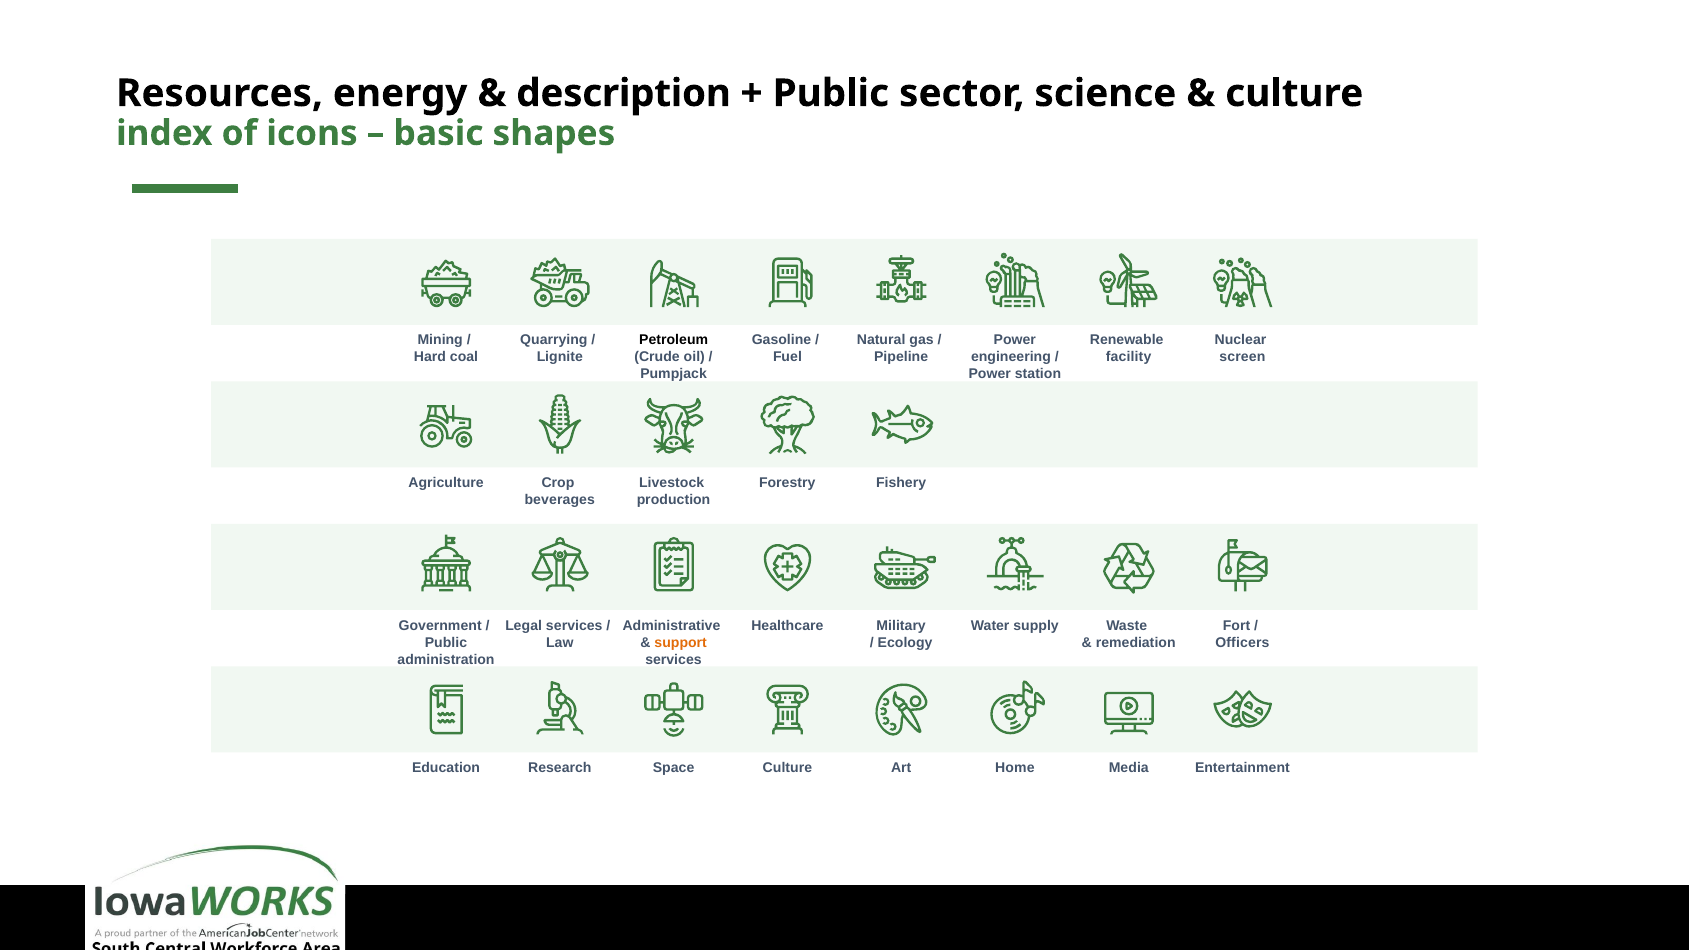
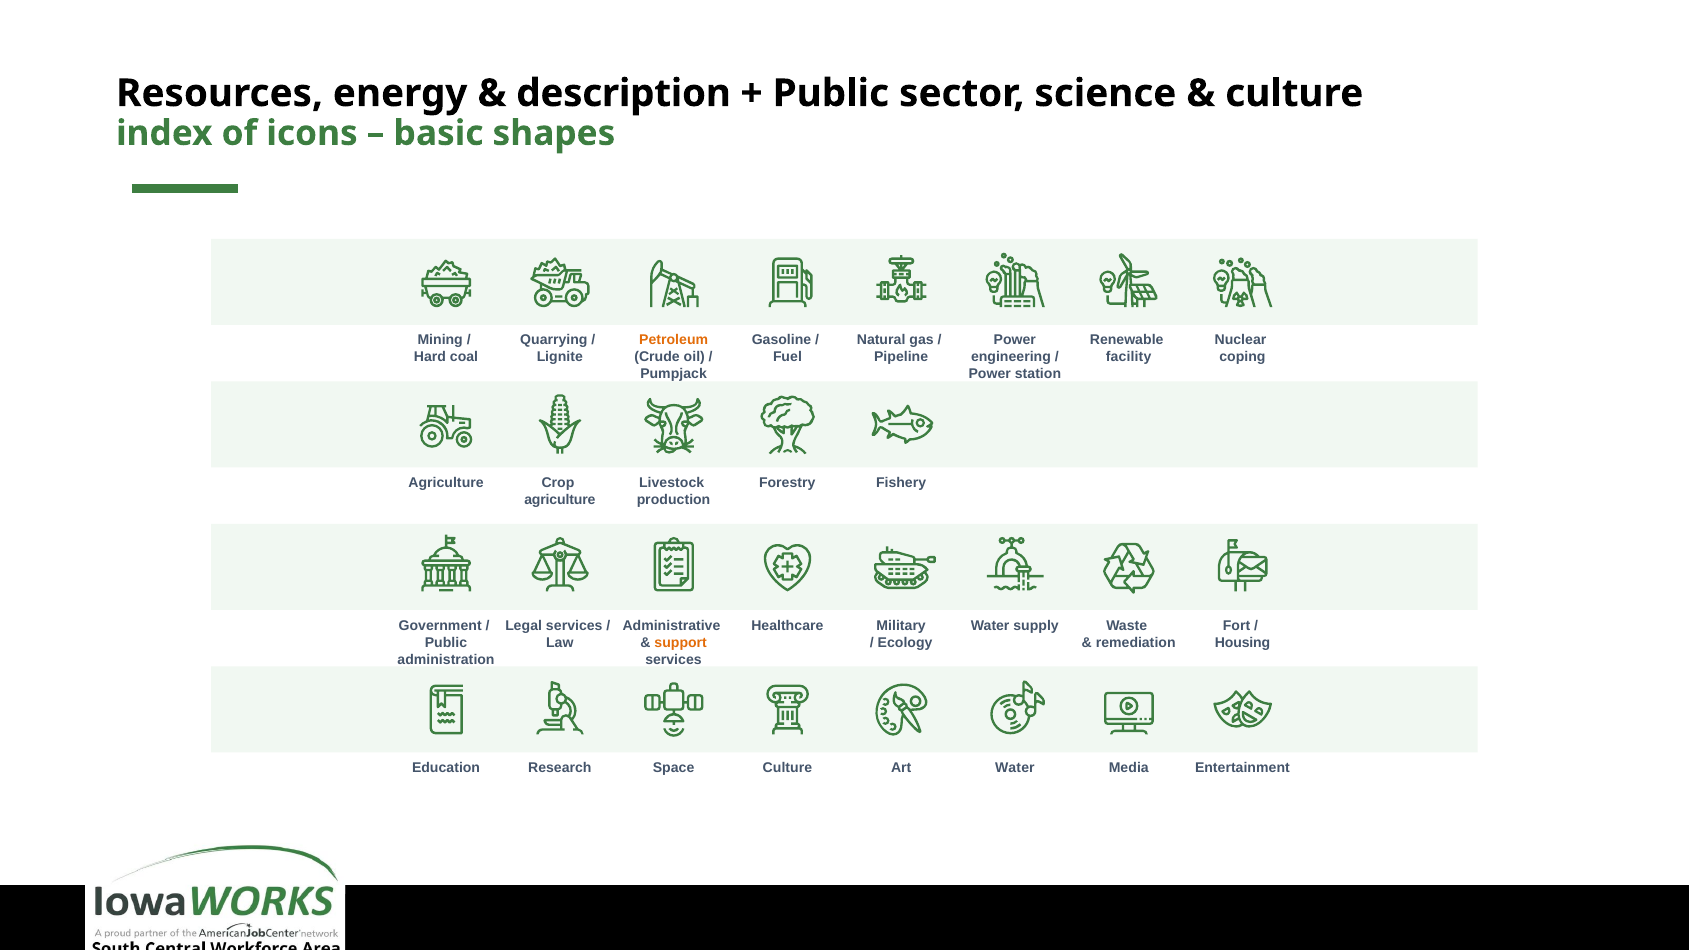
Petroleum colour: black -> orange (674, 340)
screen: screen -> coping (1242, 357)
beverages: beverages -> agriculture (560, 500)
Officers: Officers -> Housing (1243, 643)
Art Home: Home -> Water (1015, 768)
